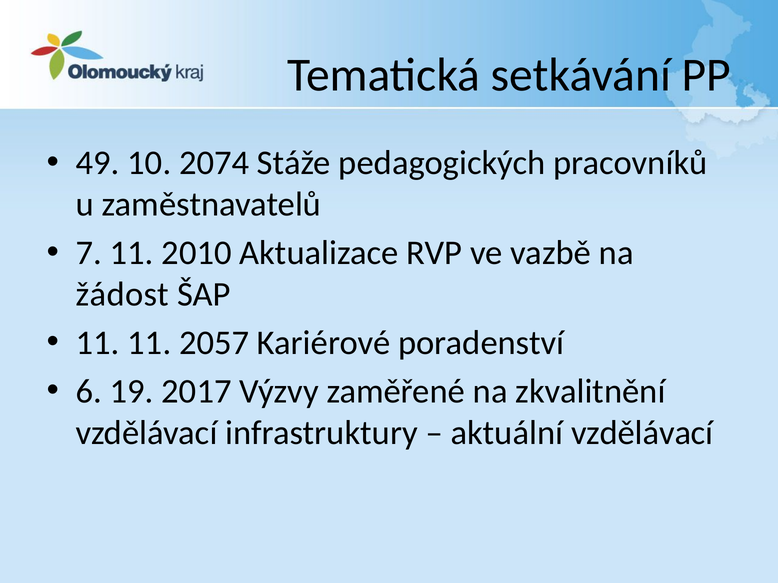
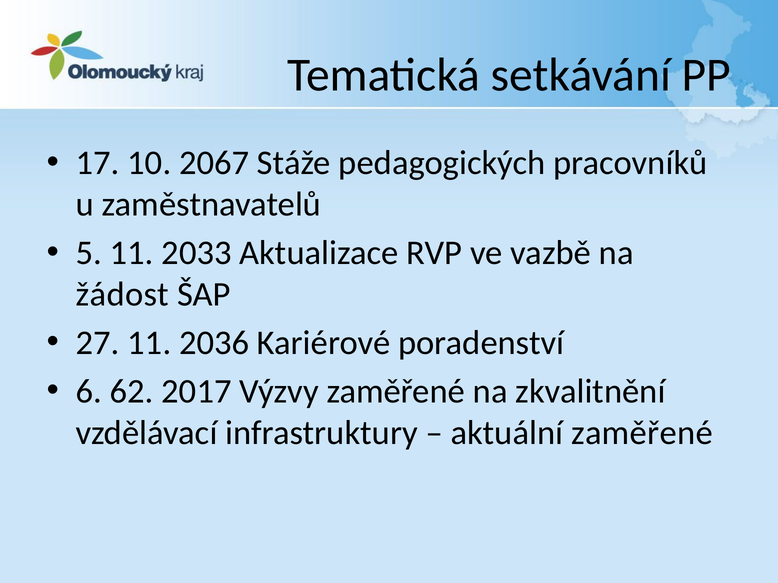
49: 49 -> 17 (98, 163)
2074: 2074 -> 2067 (214, 163)
7: 7 -> 5 (89, 253)
2010: 2010 -> 2033 (197, 253)
11: 11 -> 27 (98, 343)
2057: 2057 -> 2036 (214, 343)
19: 19 -> 62 (132, 391)
aktuální vzdělávací: vzdělávací -> zaměřené (642, 433)
